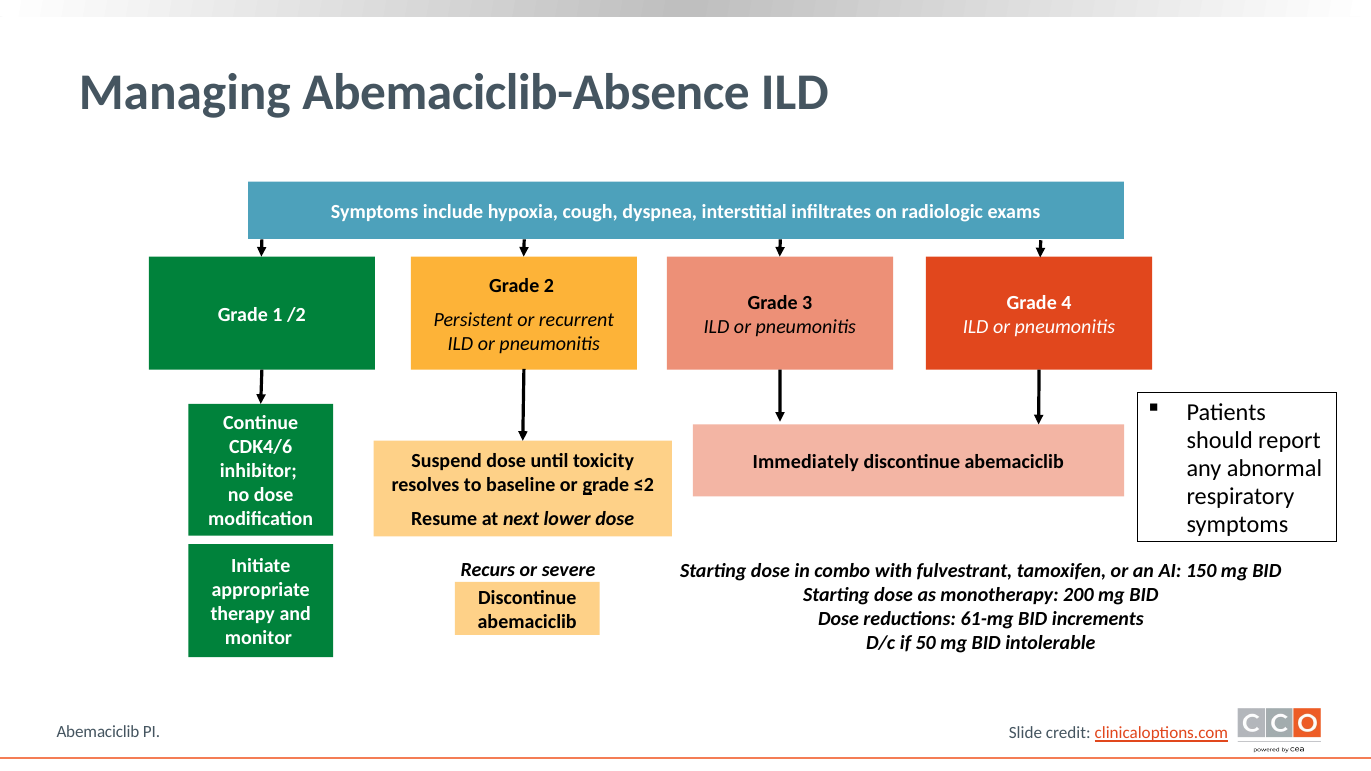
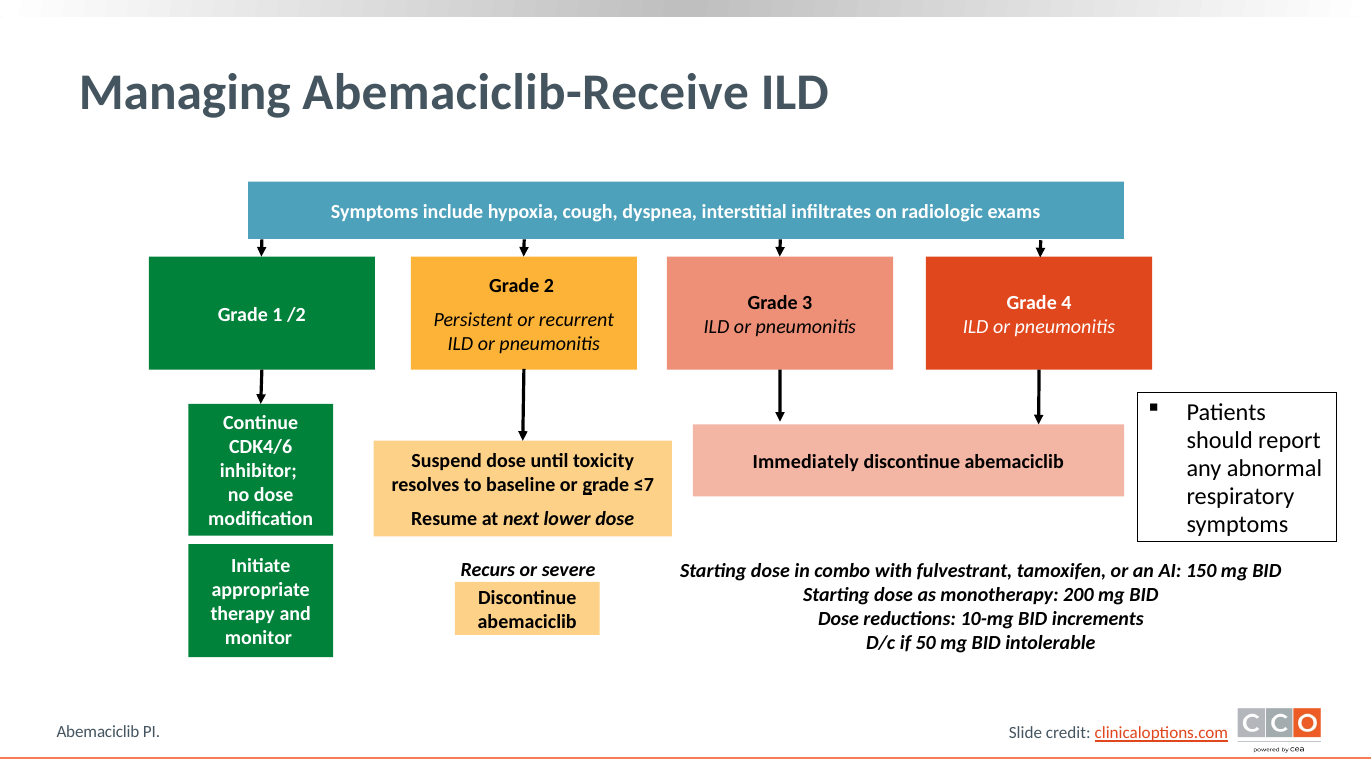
Abemaciclib-Absence: Abemaciclib-Absence -> Abemaciclib-Receive (526, 92)
≤2: ≤2 -> ≤7 (644, 485)
61-mg: 61-mg -> 10-mg (987, 619)
